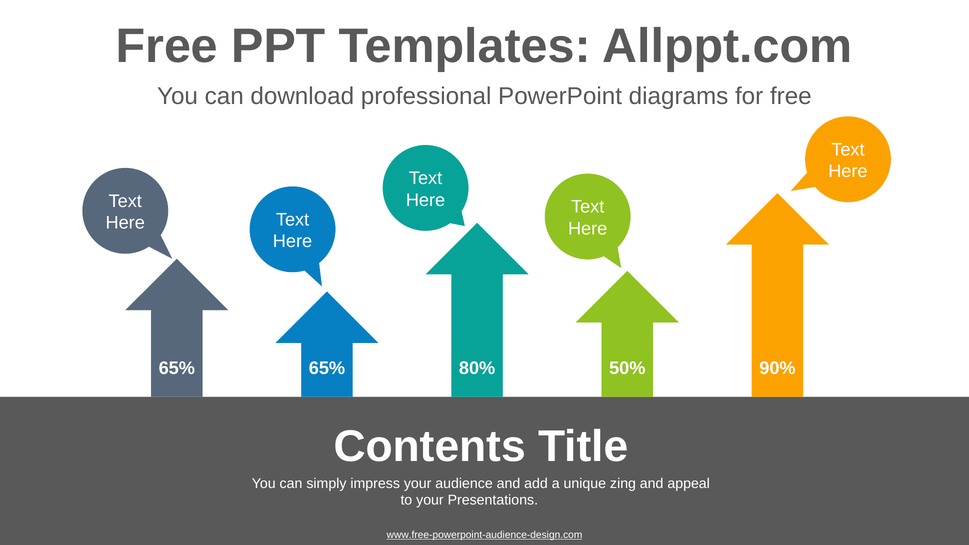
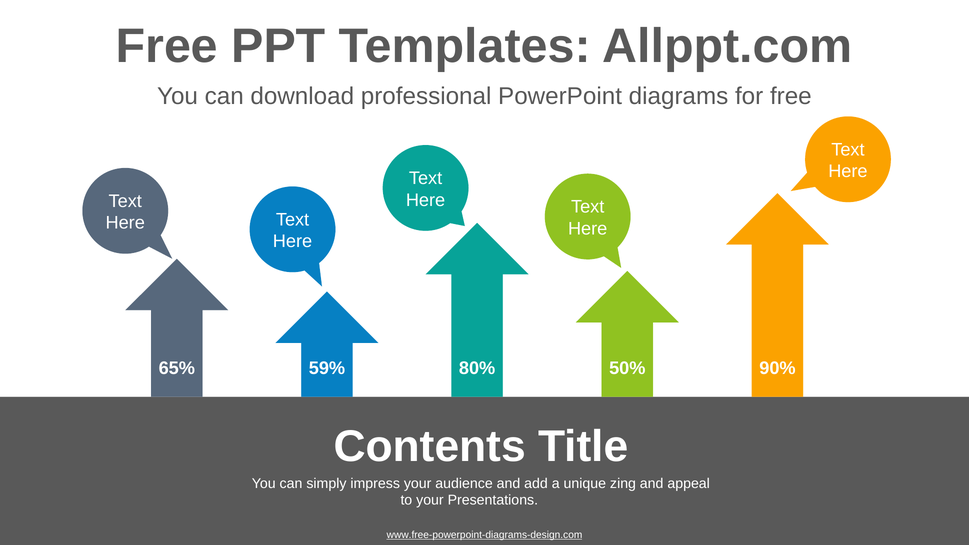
65% 65%: 65% -> 59% (327, 369)
www.free-powerpoint-audience-design.com: www.free-powerpoint-audience-design.com -> www.free-powerpoint-diagrams-design.com (485, 535)
